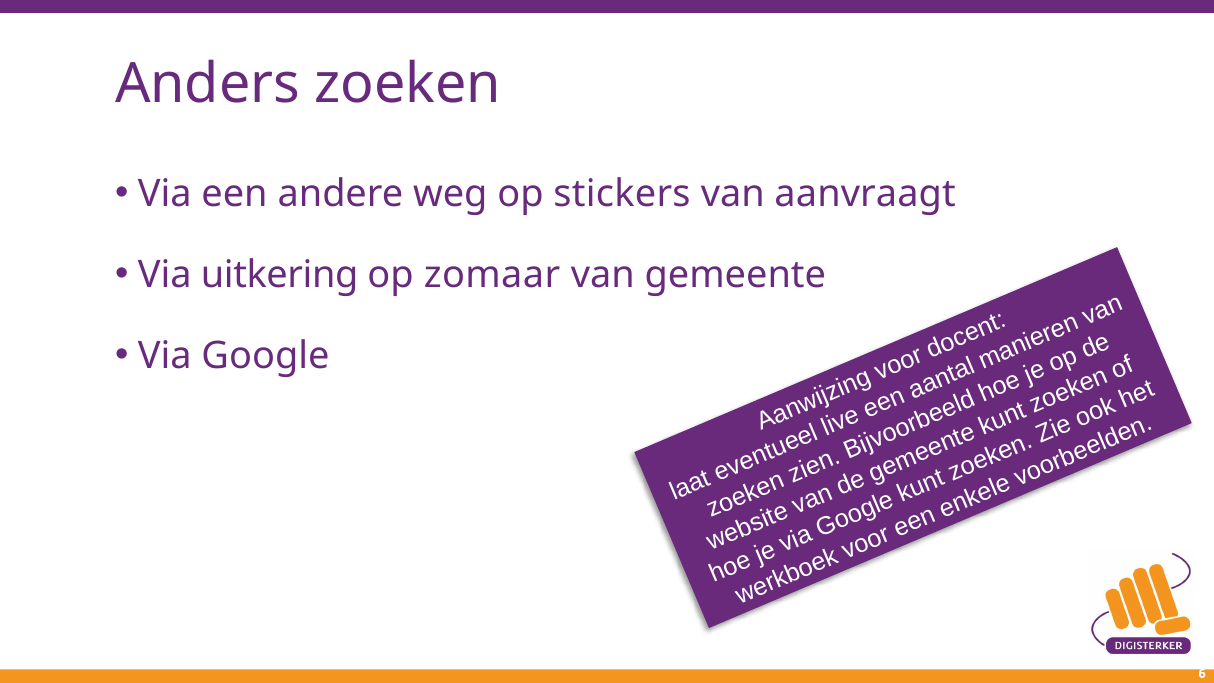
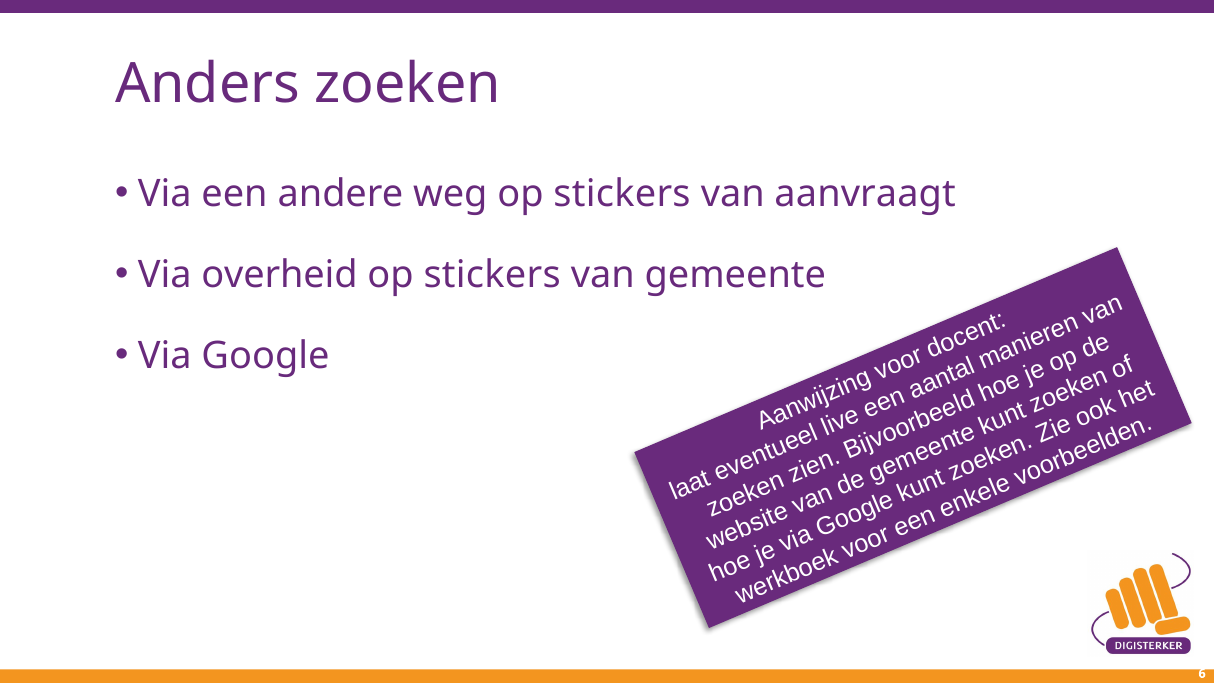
uitkering: uitkering -> overheid (280, 275)
zomaar: zomaar -> stickers (492, 275)
